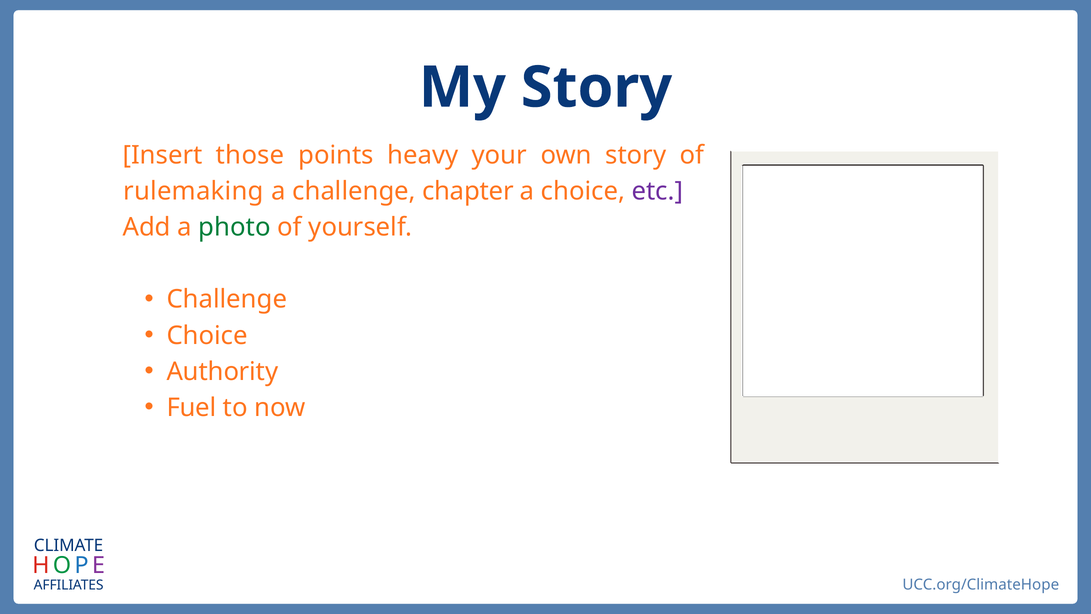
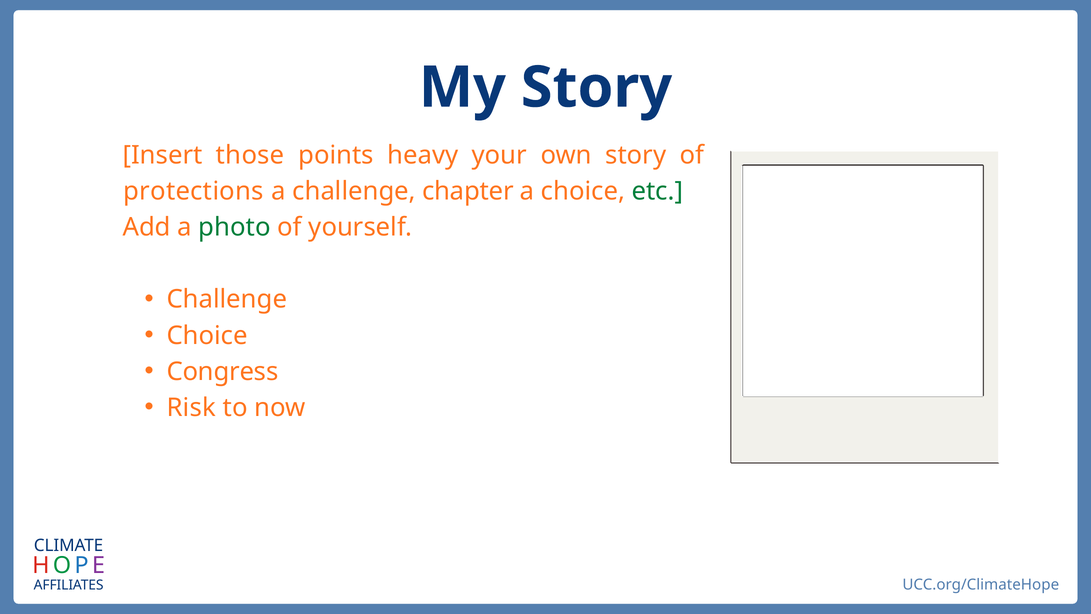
rulemaking: rulemaking -> protections (193, 191)
etc colour: purple -> green (657, 191)
Authority: Authority -> Congress (222, 371)
Fuel: Fuel -> Risk (191, 408)
